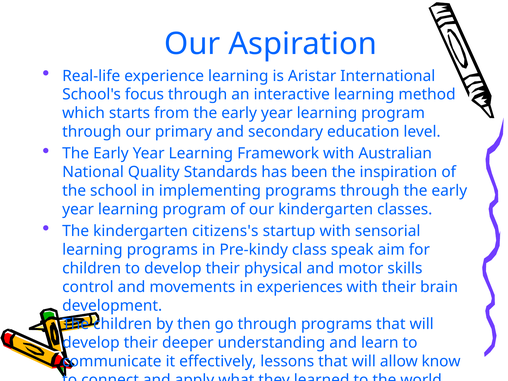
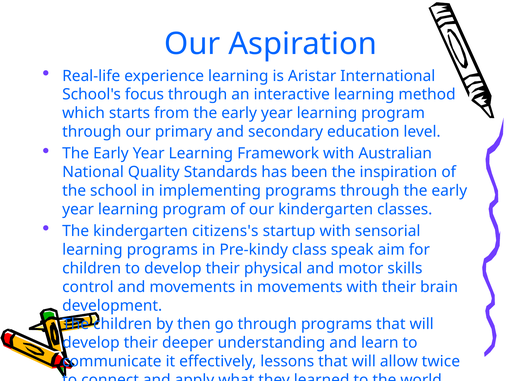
in experiences: experiences -> movements (300, 287)
know: know -> twice (441, 361)
